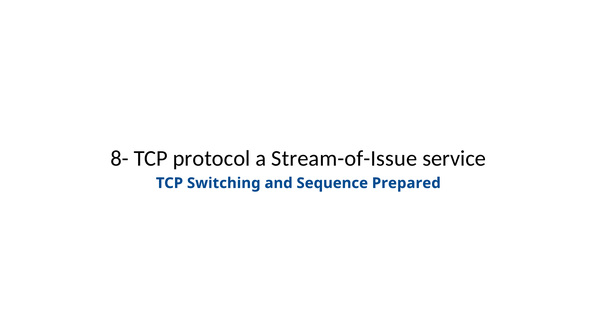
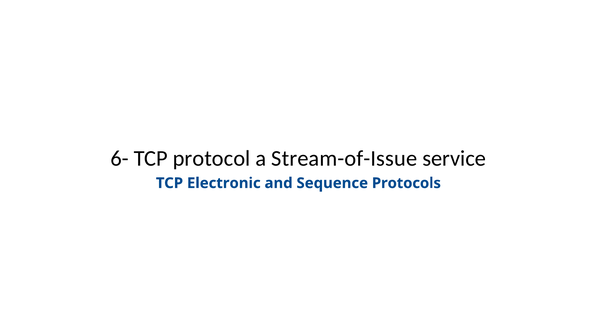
8-: 8- -> 6- (120, 158)
Switching: Switching -> Electronic (224, 183)
Prepared: Prepared -> Protocols (406, 183)
